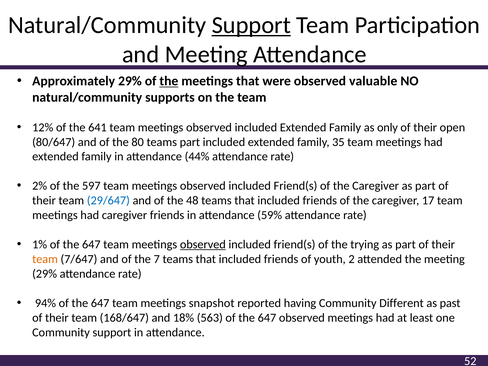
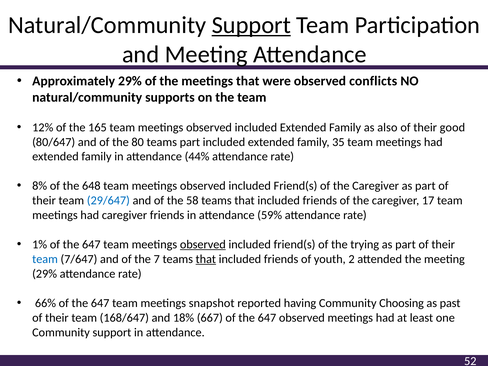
the underline: present -> none (169, 81)
valuable: valuable -> conflicts (373, 81)
641: 641 -> 165 (97, 127)
only: only -> also (387, 127)
open: open -> good (452, 127)
2%: 2% -> 8% (40, 186)
597: 597 -> 648 (91, 186)
48: 48 -> 58 (192, 201)
team colour: orange -> blue (45, 259)
that underline: none -> present (206, 259)
94%: 94% -> 66% (45, 303)
Different: Different -> Choosing (402, 303)
563: 563 -> 667 (210, 318)
